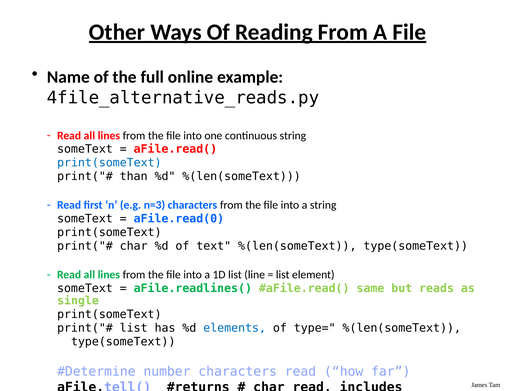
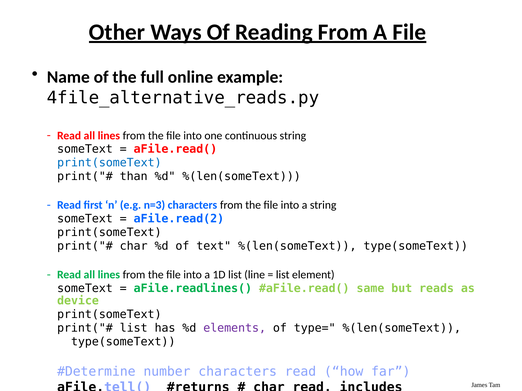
aFile.read(0: aFile.read(0 -> aFile.read(2 (179, 219)
single: single -> device (78, 301)
elements colour: blue -> purple (235, 328)
